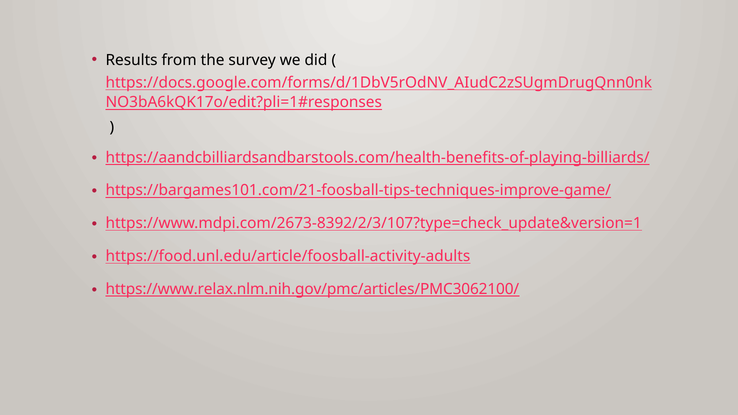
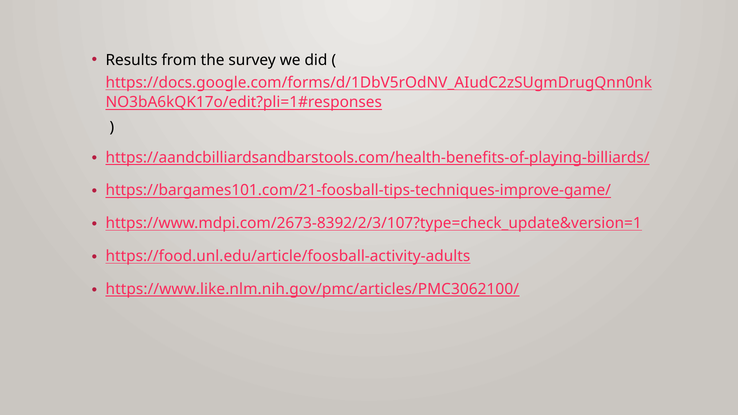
https://www.relax.nlm.nih.gov/pmc/articles/PMC3062100/: https://www.relax.nlm.nih.gov/pmc/articles/PMC3062100/ -> https://www.like.nlm.nih.gov/pmc/articles/PMC3062100/ (312, 289)
